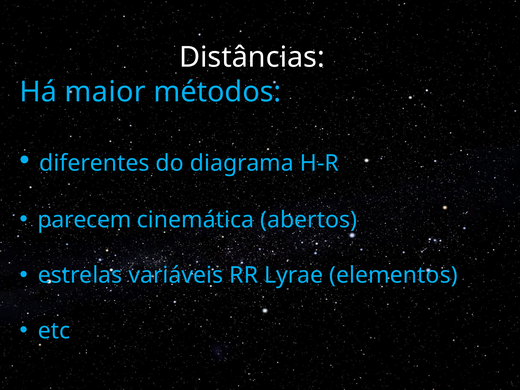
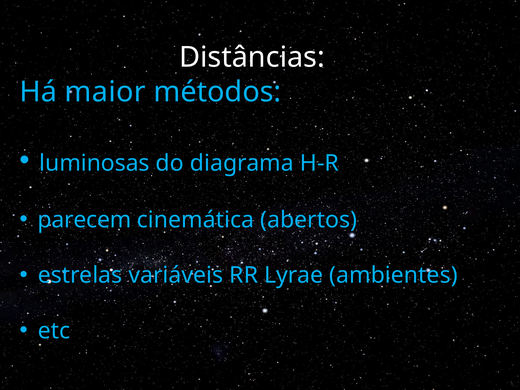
diferentes: diferentes -> luminosas (94, 163)
elementos: elementos -> ambientes (393, 275)
